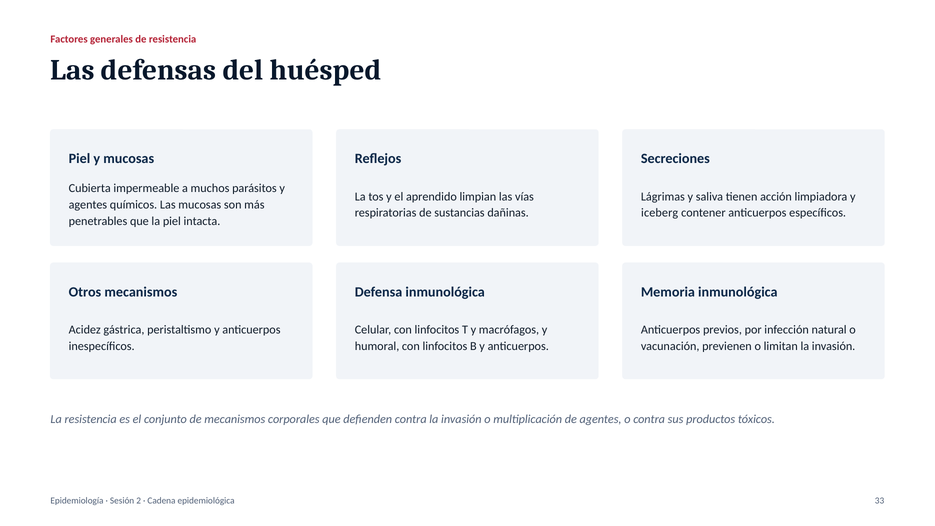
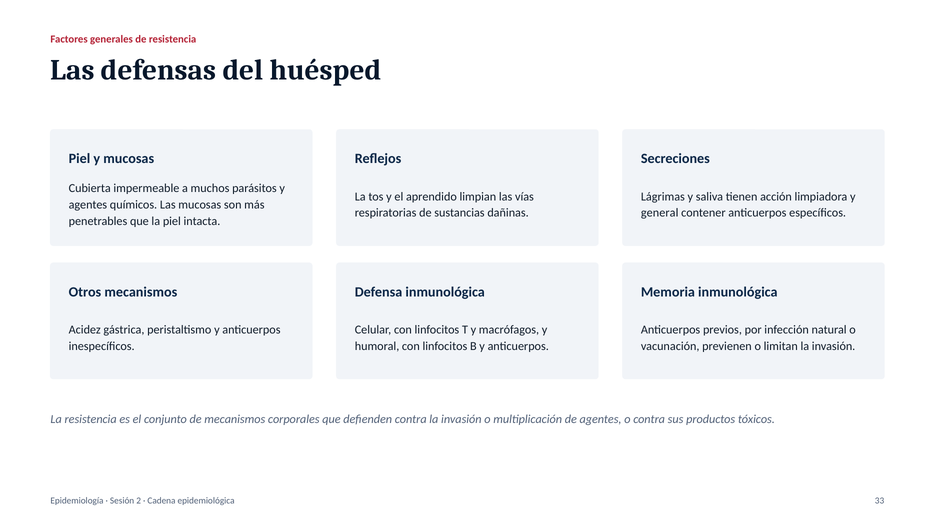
iceberg: iceberg -> general (660, 213)
